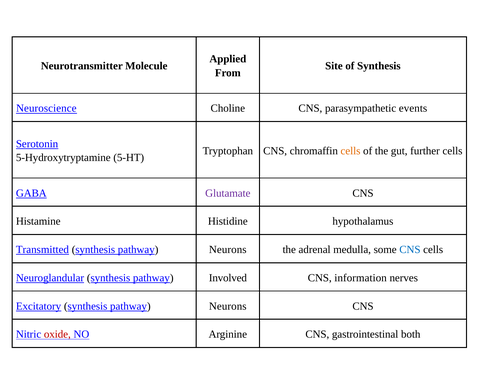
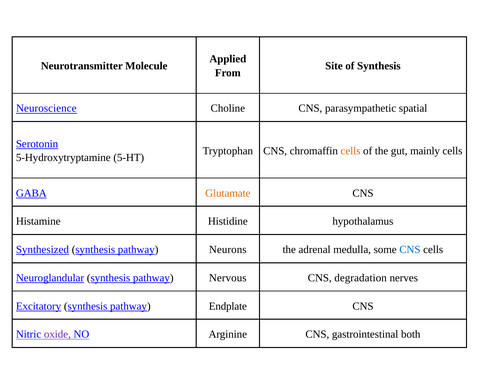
events: events -> spatial (413, 108)
further: further -> mainly (425, 151)
Glutamate colour: purple -> orange (228, 193)
Transmitted: Transmitted -> Synthesized (42, 250)
Involved: Involved -> Nervous (228, 278)
information: information -> degradation (361, 278)
Neurons: Neurons -> Endplate (228, 306)
oxide colour: red -> purple (57, 335)
